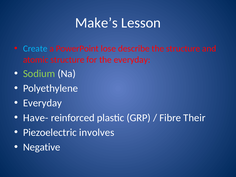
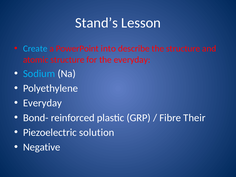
Make’s: Make’s -> Stand’s (96, 23)
lose: lose -> into (108, 49)
Sodium colour: light green -> light blue (39, 74)
Have-: Have- -> Bond- (36, 118)
involves: involves -> solution (97, 132)
